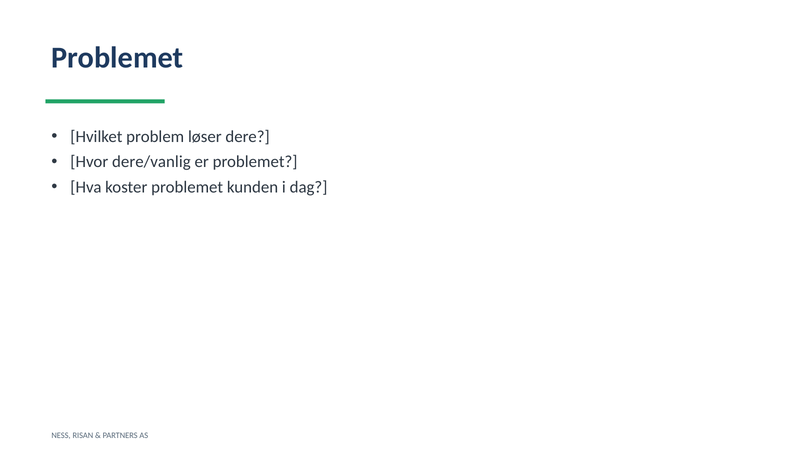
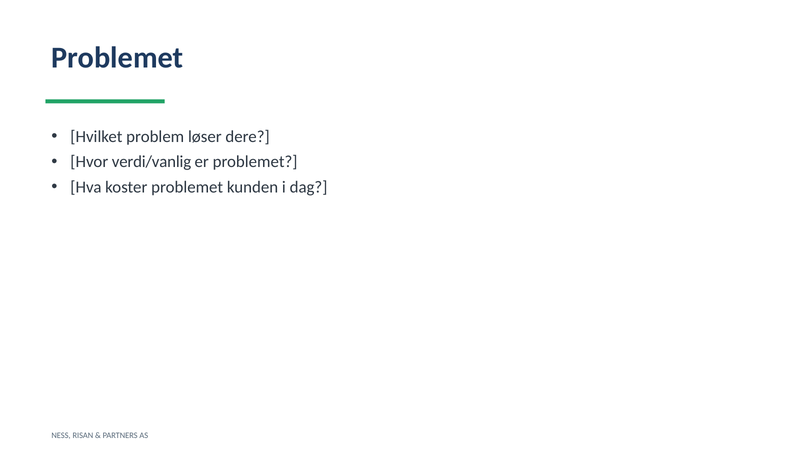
dere/vanlig: dere/vanlig -> verdi/vanlig (152, 162)
